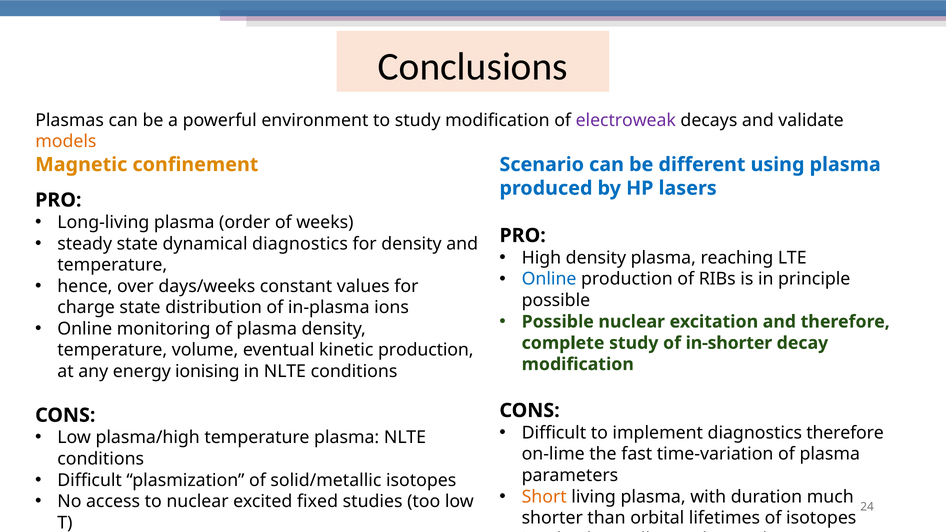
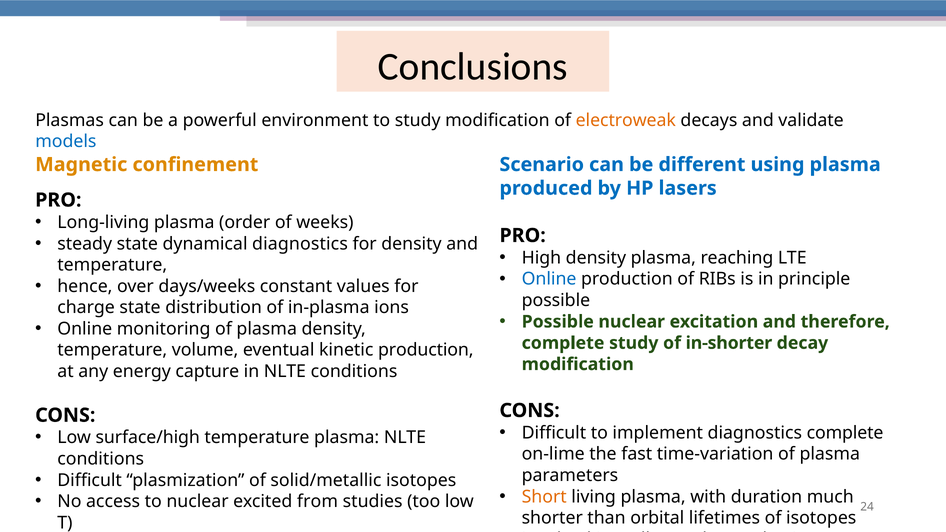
electroweak colour: purple -> orange (626, 120)
models colour: orange -> blue (66, 141)
ionising: ionising -> capture (207, 371)
diagnostics therefore: therefore -> complete (845, 433)
plasma/high: plasma/high -> surface/high (148, 438)
fixed: fixed -> from (317, 502)
